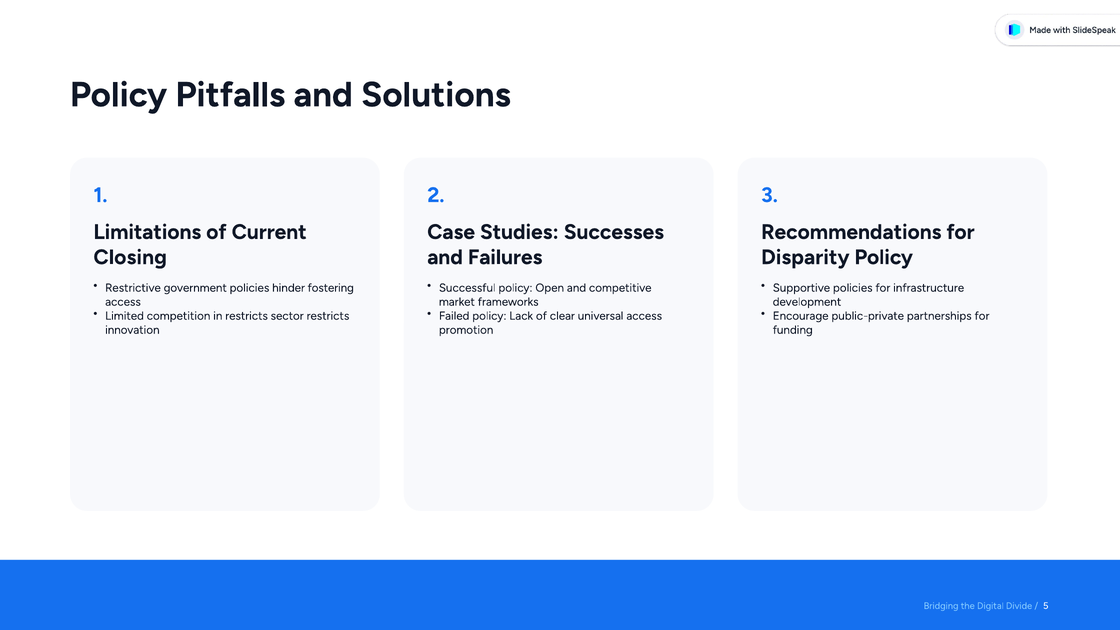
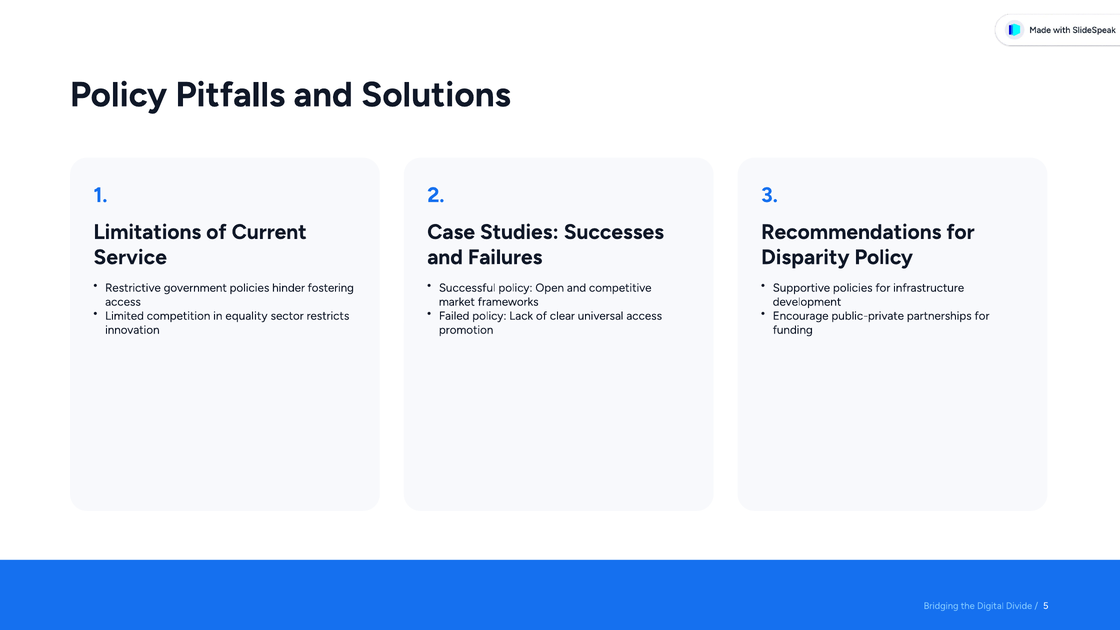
Closing: Closing -> Service (130, 257)
in restricts: restricts -> equality (246, 316)
